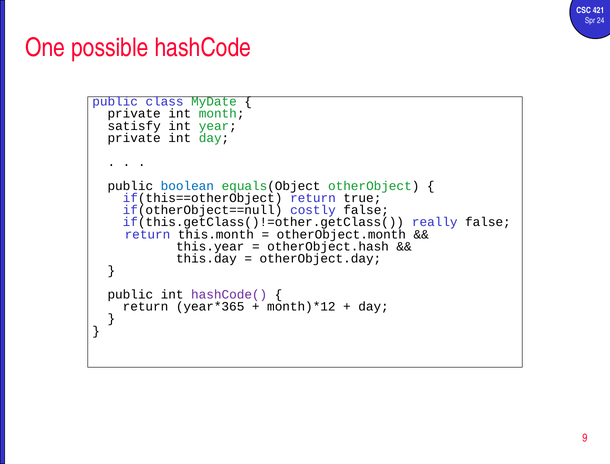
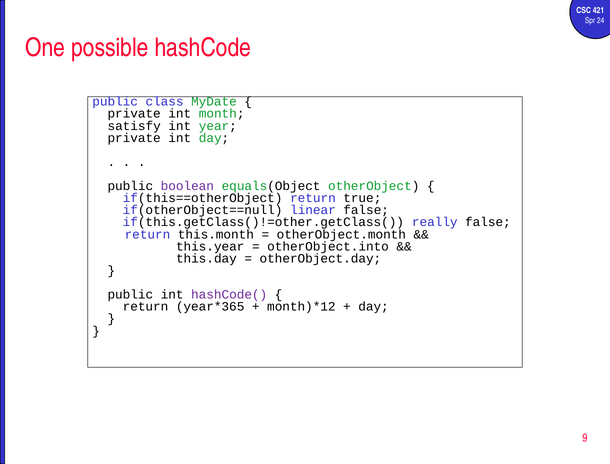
boolean colour: blue -> purple (187, 186)
costly: costly -> linear (313, 211)
otherObject.hash: otherObject.hash -> otherObject.into (328, 247)
